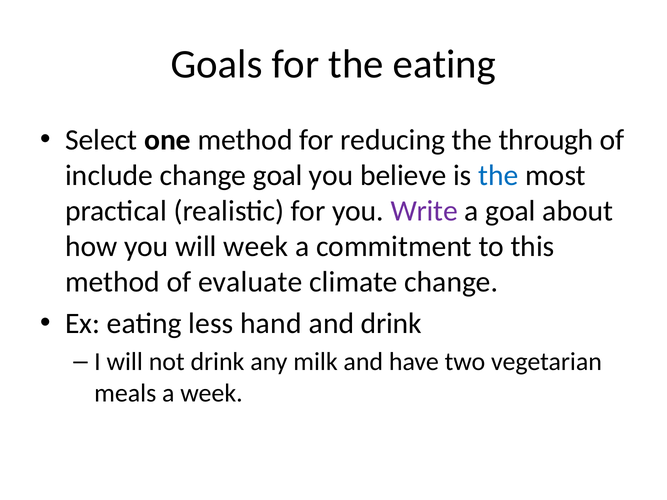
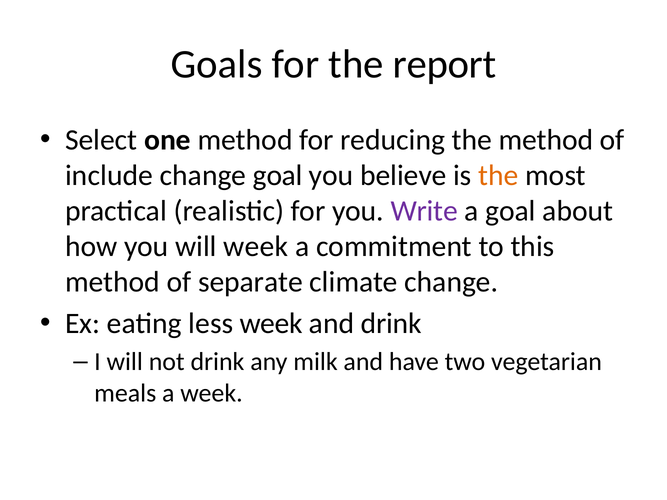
the eating: eating -> report (445, 65)
the through: through -> method (546, 140)
the colour: blue -> orange (498, 176)
evaluate: evaluate -> separate (250, 282)
less hand: hand -> week (271, 324)
